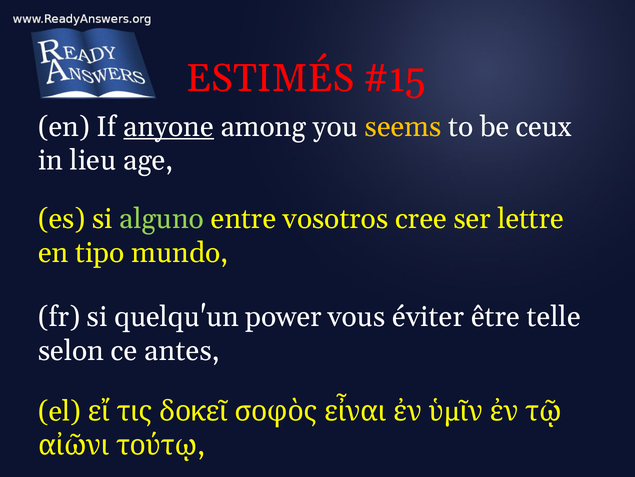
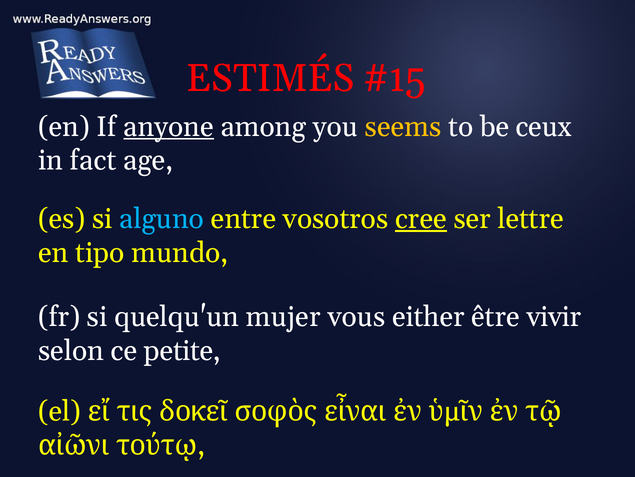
lieu: lieu -> fact (93, 160)
alguno colour: light green -> light blue (162, 219)
cree underline: none -> present (421, 219)
power: power -> mujer (283, 316)
éviter: éviter -> either (428, 316)
telle: telle -> vivir (554, 316)
antes: antes -> petite (182, 350)
